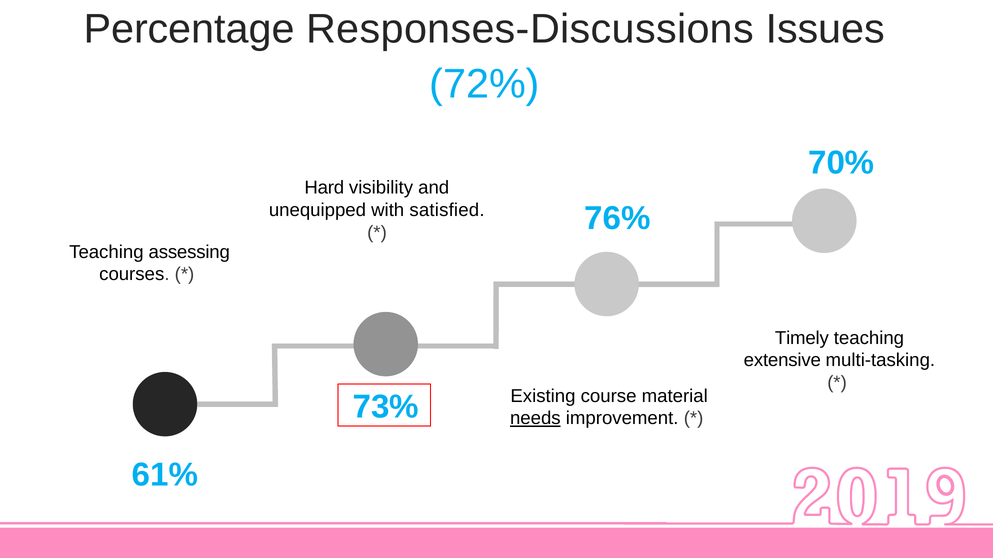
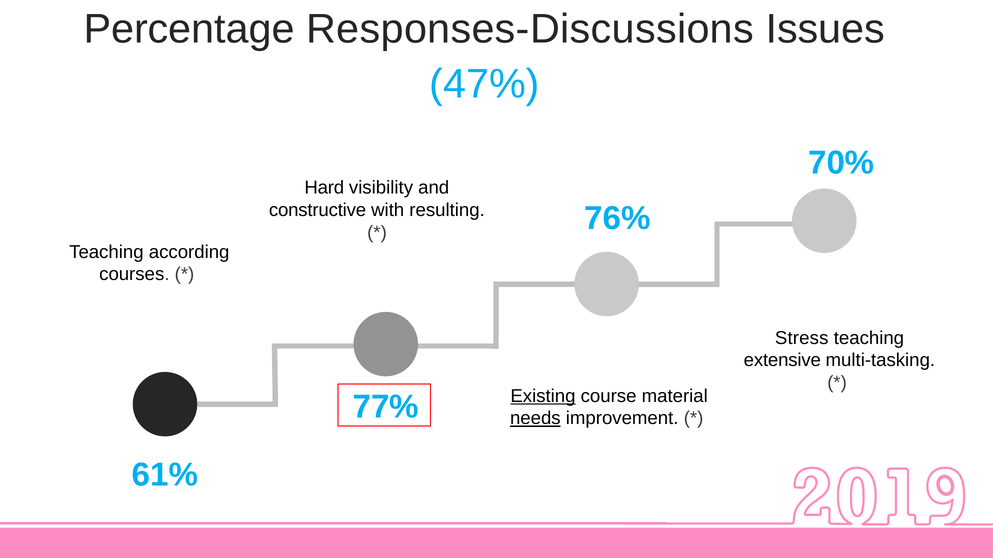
72%: 72% -> 47% (484, 84)
unequipped: unequipped -> constructive (318, 210)
satisfied: satisfied -> resulting (447, 210)
assessing: assessing -> according (189, 252)
Timely: Timely -> Stress (802, 338)
Existing underline: none -> present (543, 396)
73%: 73% -> 77% (386, 407)
